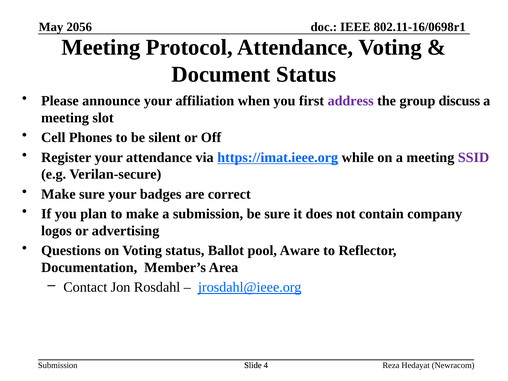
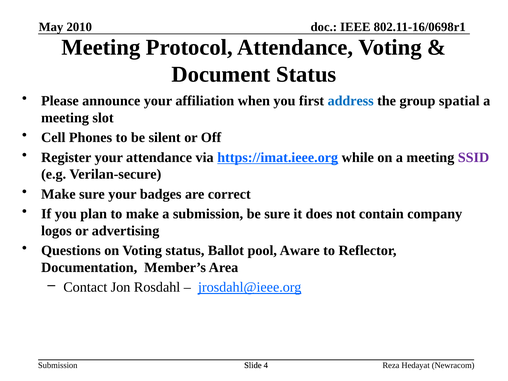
2056: 2056 -> 2010 (79, 27)
address colour: purple -> blue (351, 101)
discuss: discuss -> spatial (459, 101)
